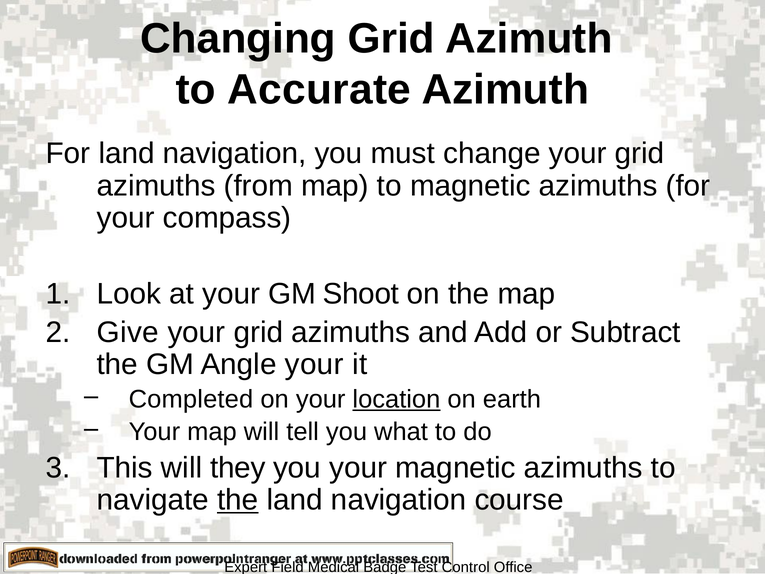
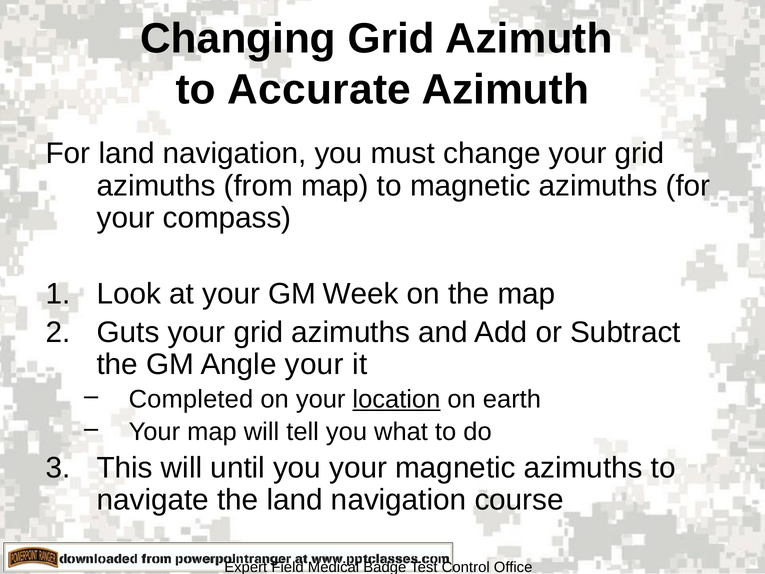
Shoot: Shoot -> Week (361, 294)
Give: Give -> Guts (128, 332)
they: they -> until (238, 468)
the underline: present -> none (238, 500)
